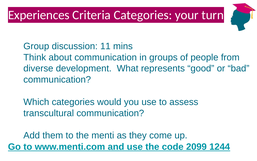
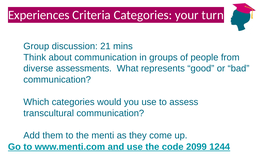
11: 11 -> 21 (105, 46)
development: development -> assessments (84, 68)
